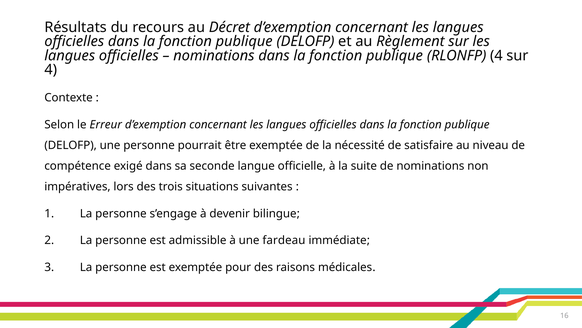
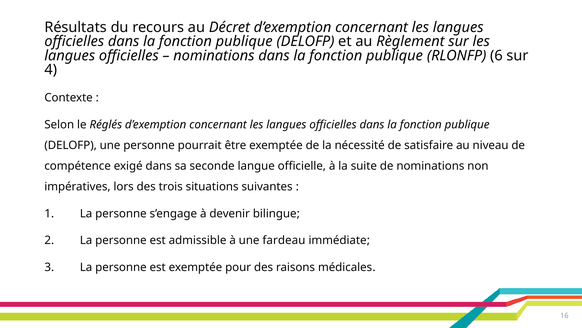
RLONFP 4: 4 -> 6 (496, 56)
Erreur: Erreur -> Réglés (106, 124)
